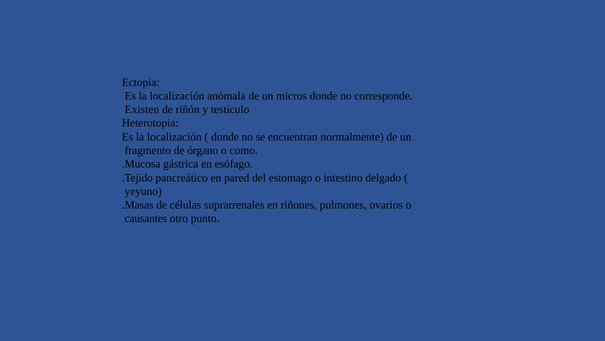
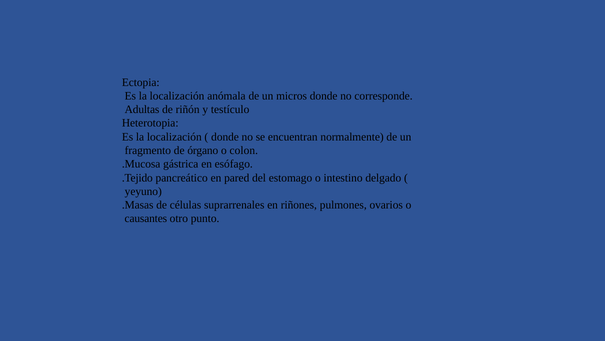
Existen: Existen -> Adultas (142, 109)
como: como -> colon (244, 150)
